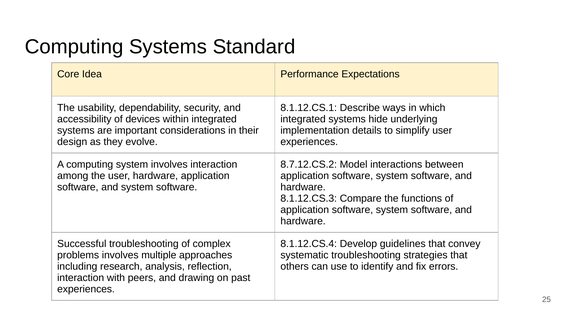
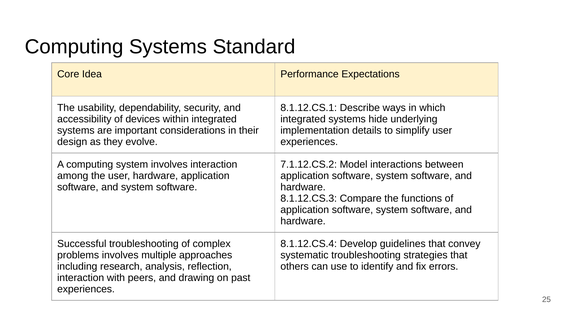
8.7.12.CS.2: 8.7.12.CS.2 -> 7.1.12.CS.2 (309, 165)
